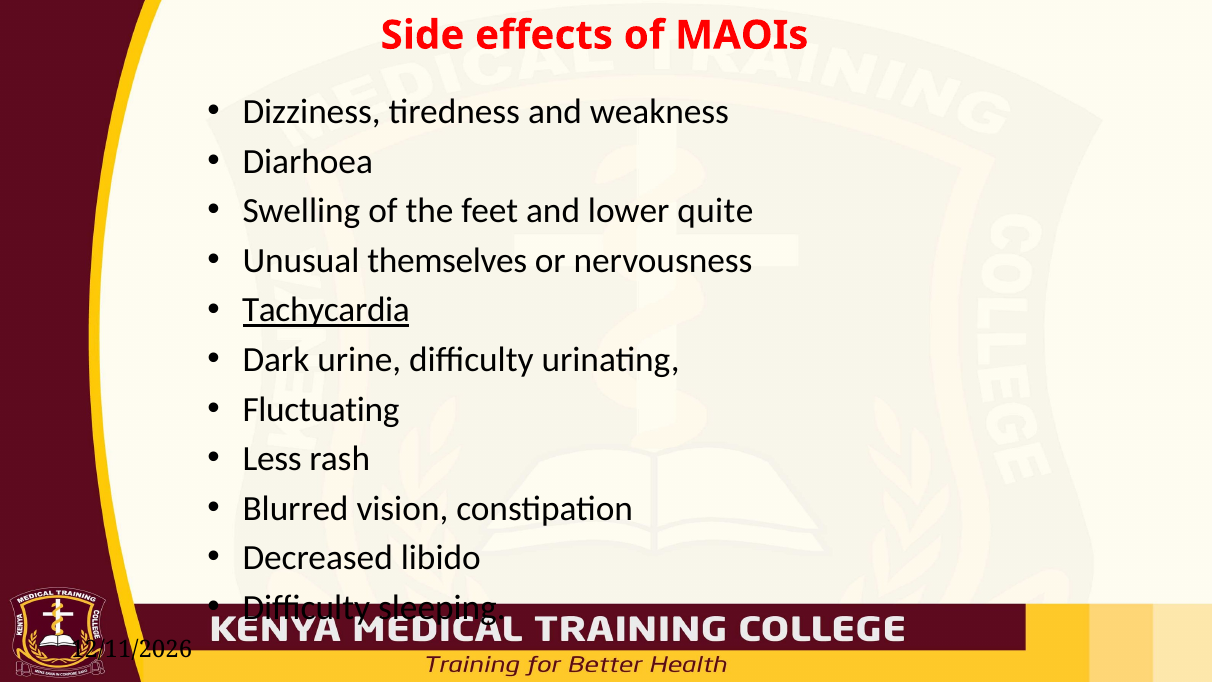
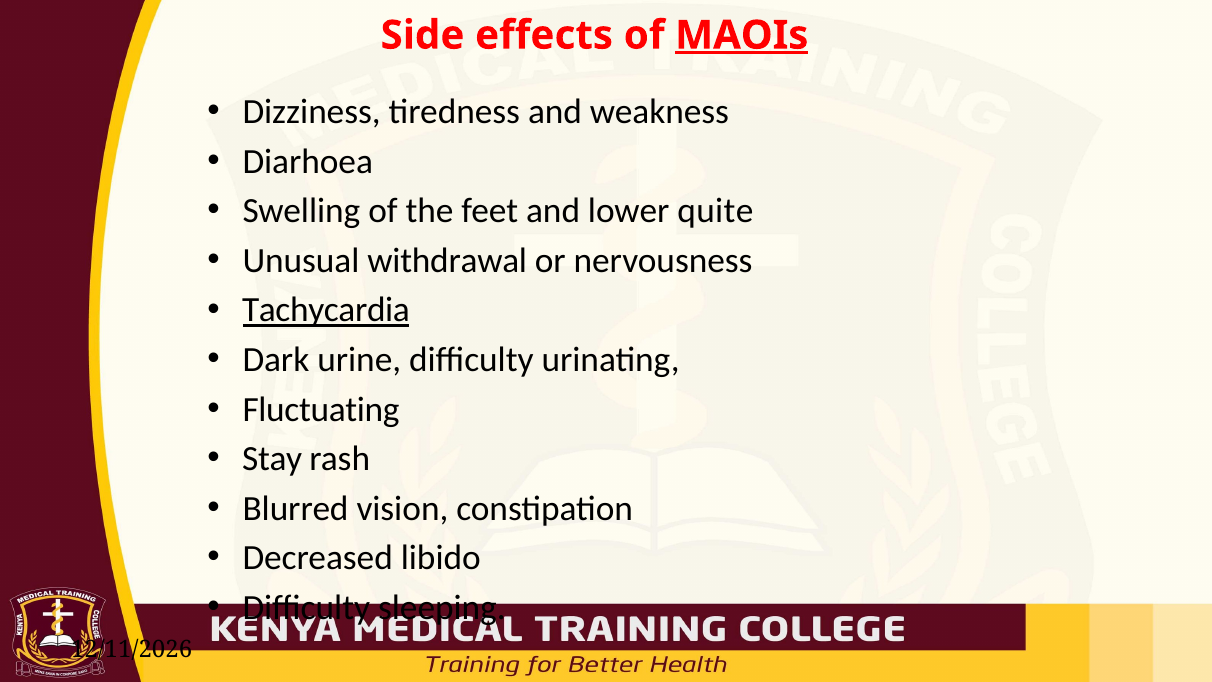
MAOIs underline: none -> present (742, 35)
themselves: themselves -> withdrawal (447, 261)
Less: Less -> Stay (272, 459)
